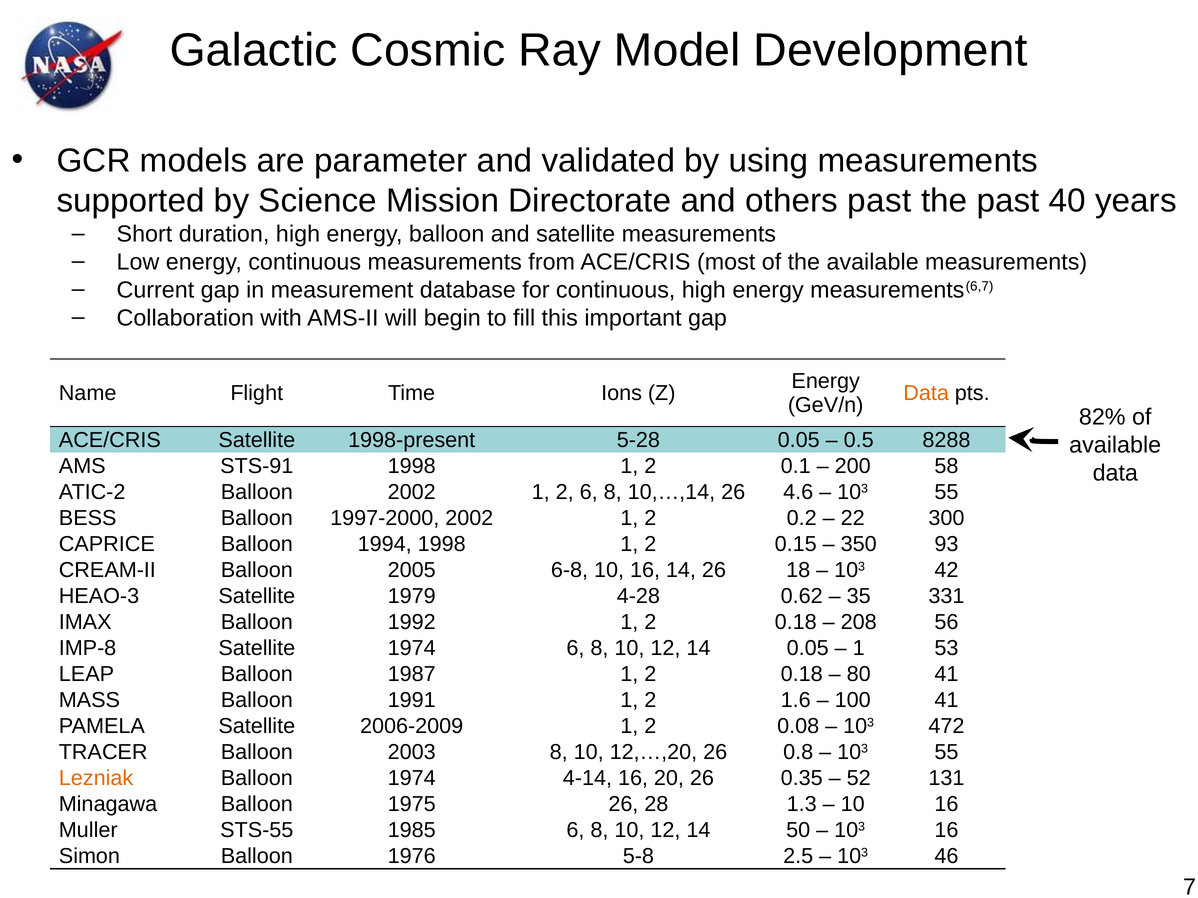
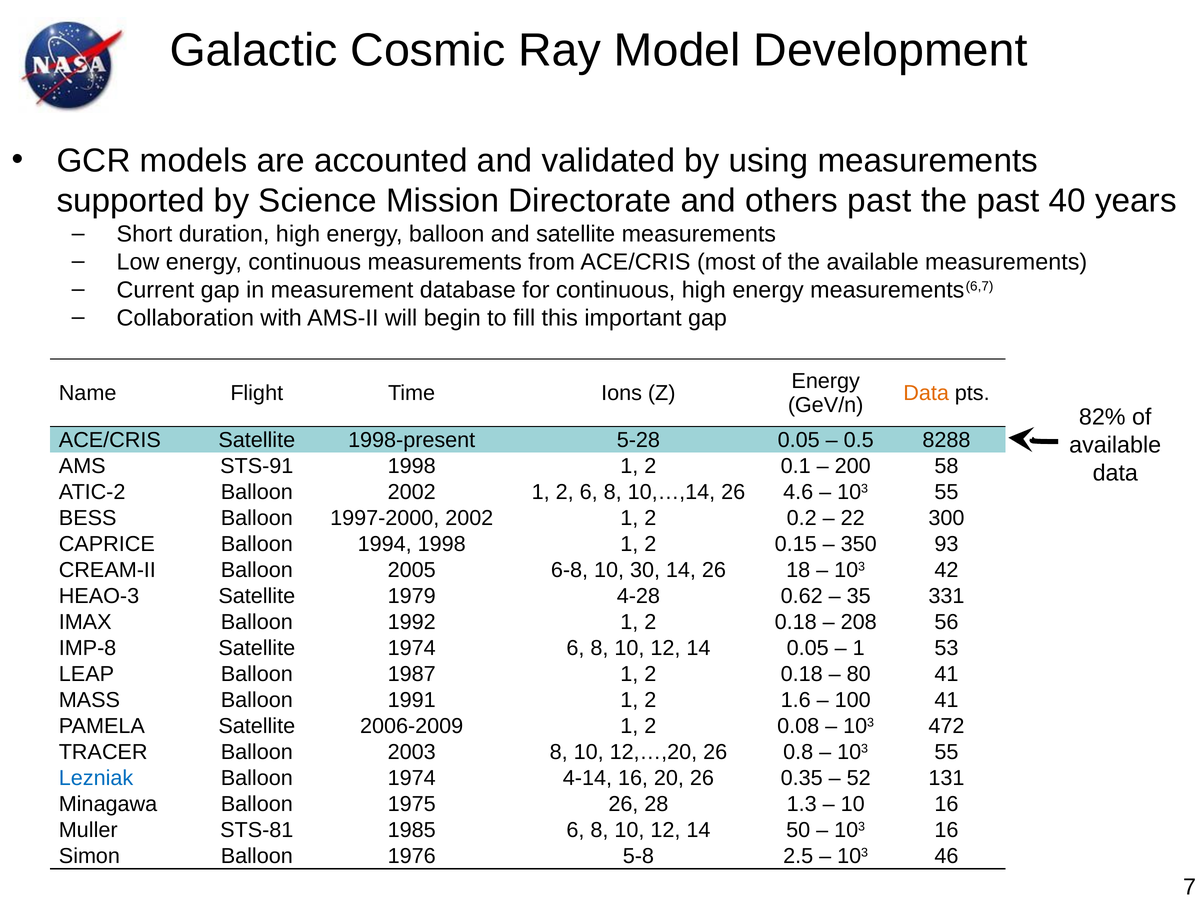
parameter: parameter -> accounted (391, 161)
6-8 10 16: 16 -> 30 (645, 570)
Lezniak colour: orange -> blue (96, 779)
STS-55: STS-55 -> STS-81 (257, 831)
